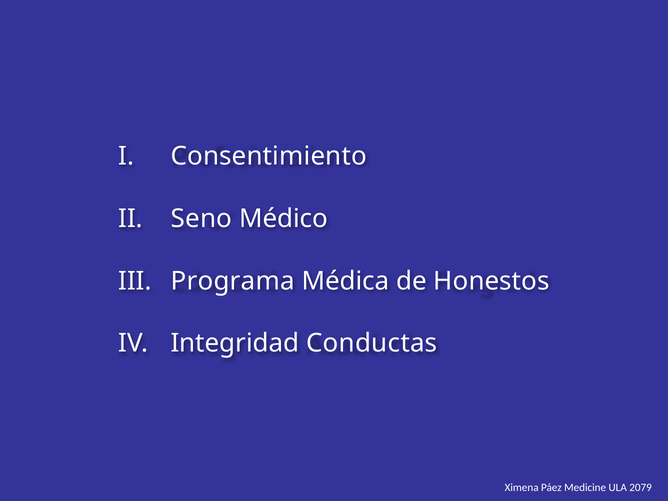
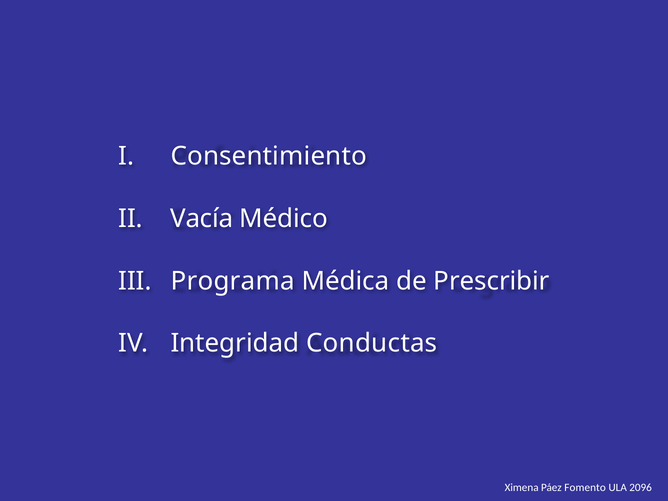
Seno: Seno -> Vacía (202, 219)
Honestos: Honestos -> Prescribir (492, 281)
Medicine: Medicine -> Fomento (585, 487)
2079: 2079 -> 2096 (641, 487)
